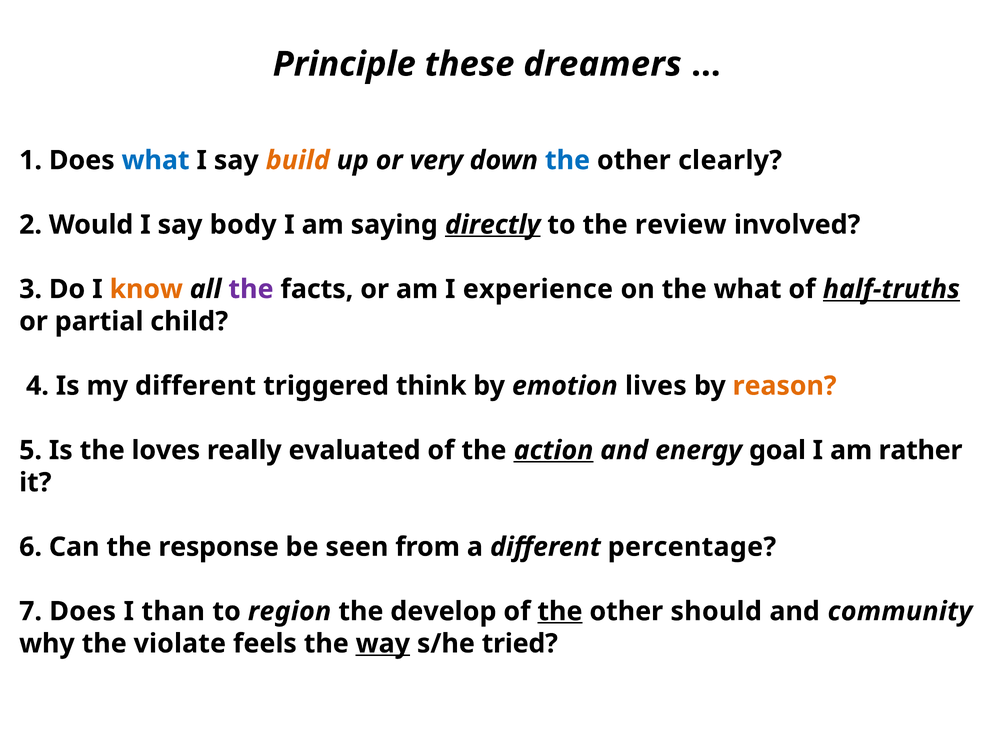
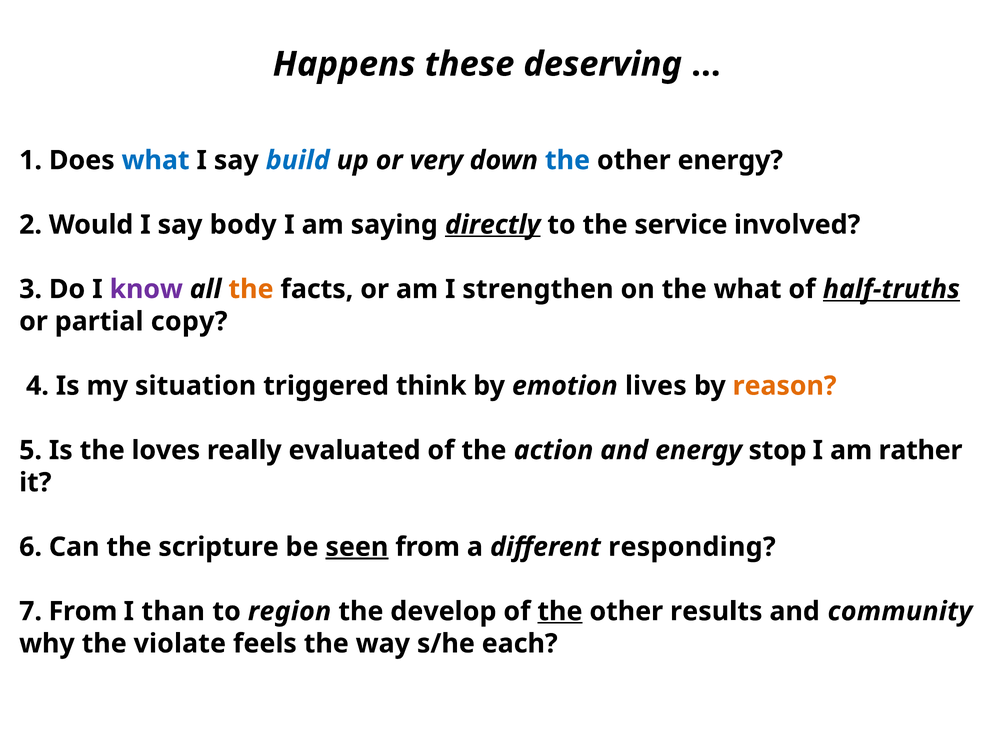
Principle: Principle -> Happens (344, 64)
dreamers: dreamers -> deserving (603, 64)
build colour: orange -> blue (298, 160)
other clearly: clearly -> energy (730, 160)
review: review -> service (681, 225)
know colour: orange -> purple (146, 289)
the colour: purple -> orange (251, 289)
experience: experience -> strengthen (538, 289)
child: child -> copy (189, 321)
my different: different -> situation (196, 386)
action underline: present -> none (554, 450)
goal: goal -> stop (778, 450)
response: response -> scripture (219, 547)
seen underline: none -> present (357, 547)
percentage: percentage -> responding (692, 547)
7 Does: Does -> From (83, 611)
should: should -> results (716, 611)
way underline: present -> none (383, 643)
tried: tried -> each (520, 643)
